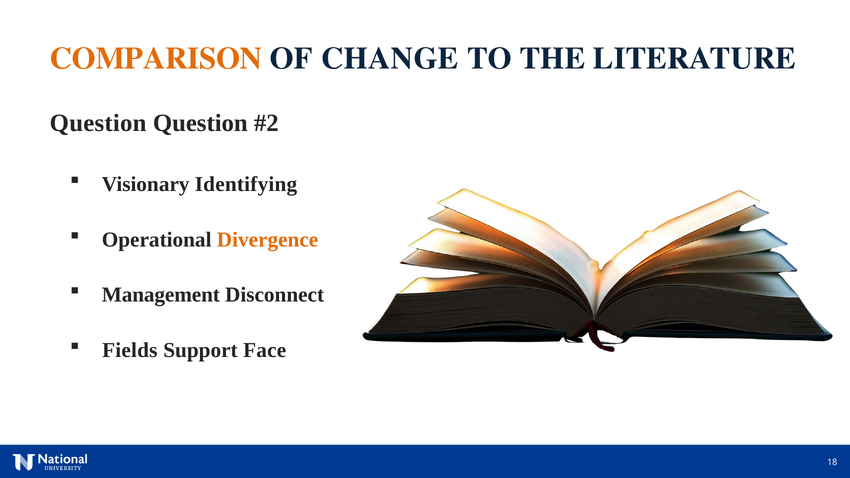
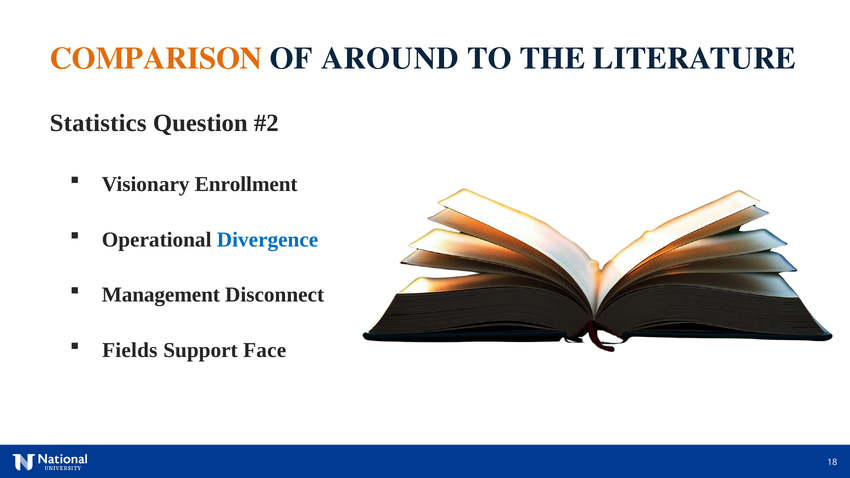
CHANGE: CHANGE -> AROUND (390, 58)
Question: Question -> Statistics (98, 123)
Identifying: Identifying -> Enrollment (246, 184)
Divergence colour: orange -> blue (268, 240)
